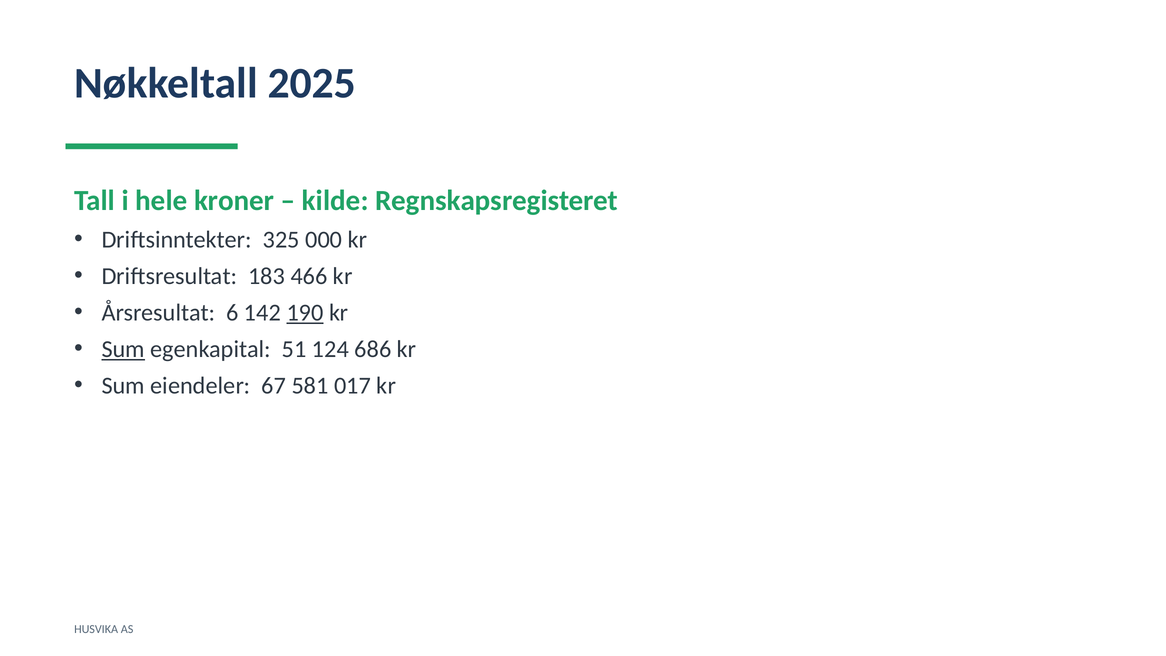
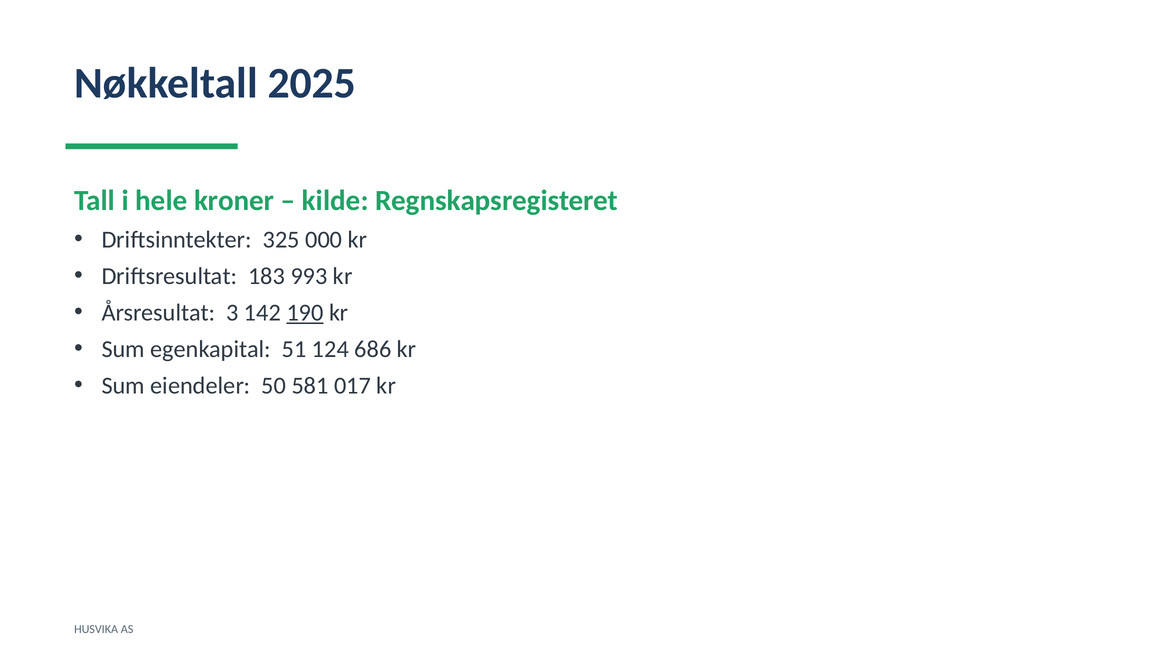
466: 466 -> 993 (309, 276)
6: 6 -> 3 (232, 313)
Sum underline: present -> none (123, 349)
67: 67 -> 50 (274, 386)
